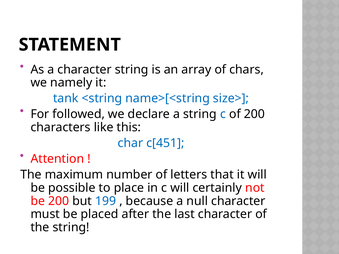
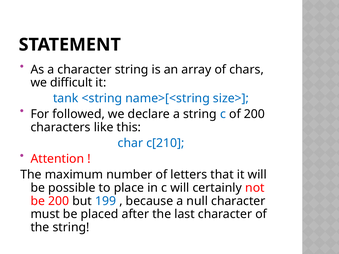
namely: namely -> difficult (71, 83)
c[451: c[451 -> c[210 (165, 143)
